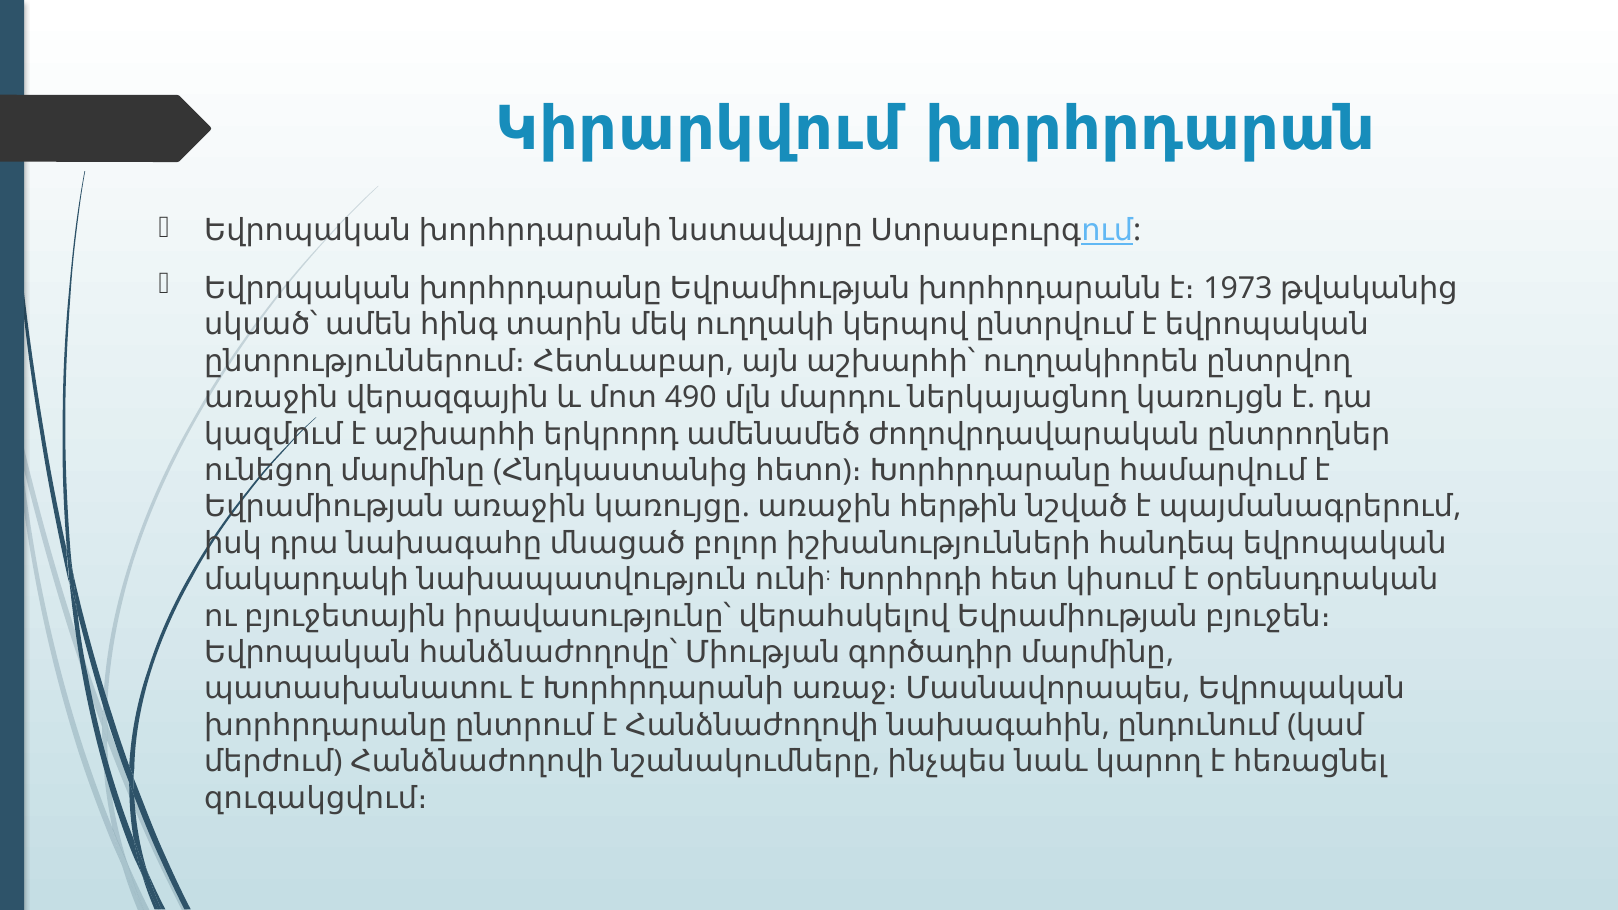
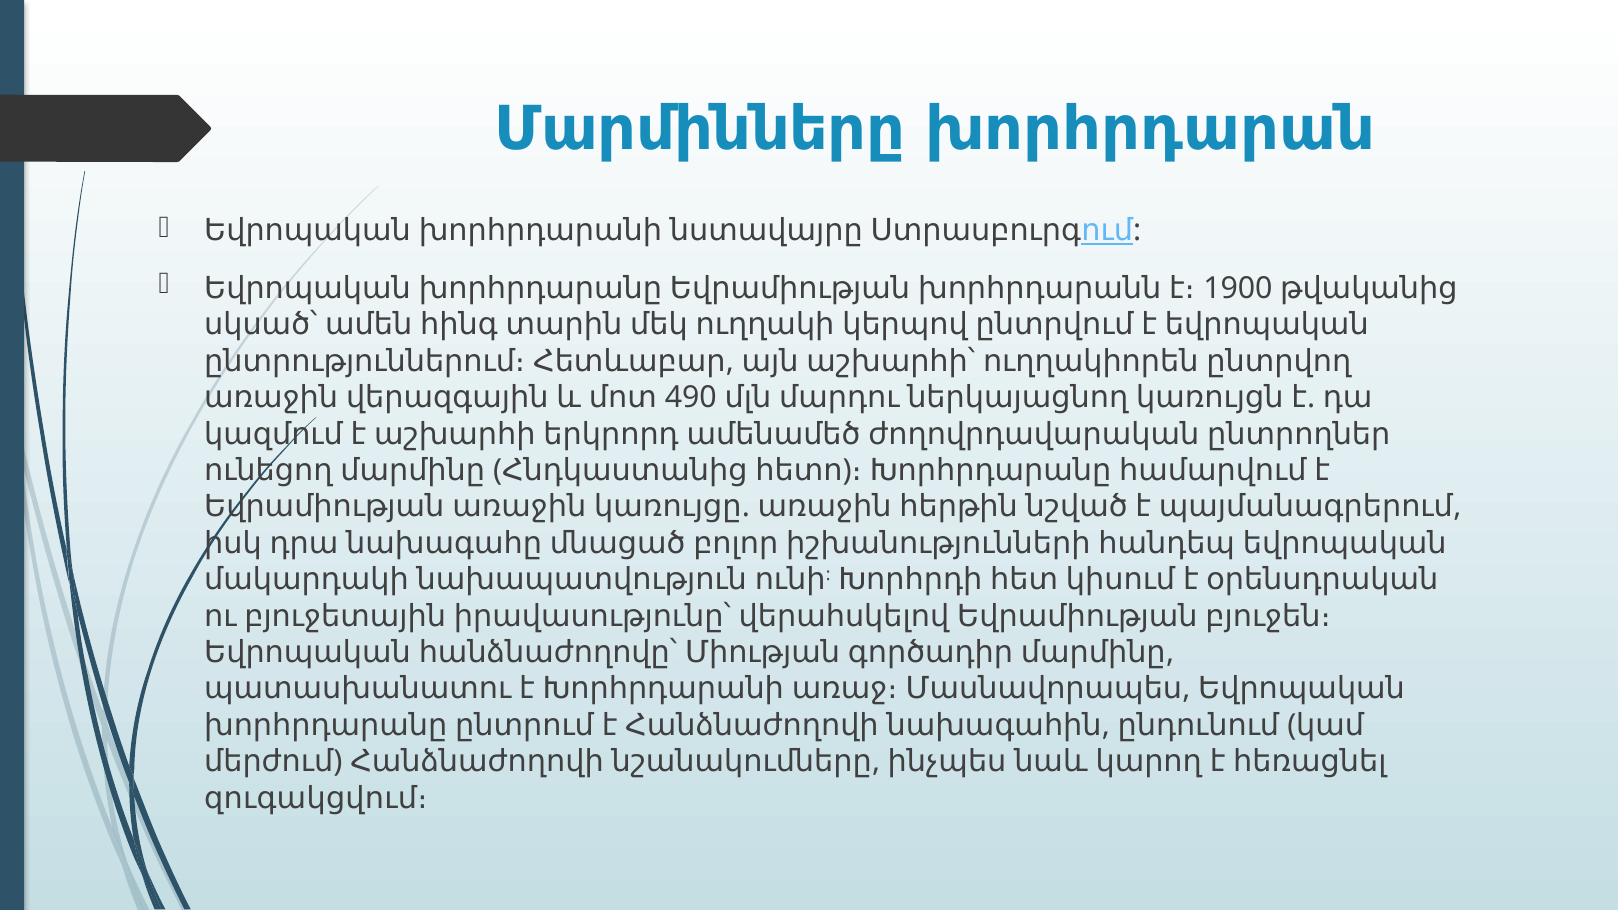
Կիրարկվում: Կիրարկվում -> Մարմինները (700, 130)
1973: 1973 -> 1900 (1238, 288)
